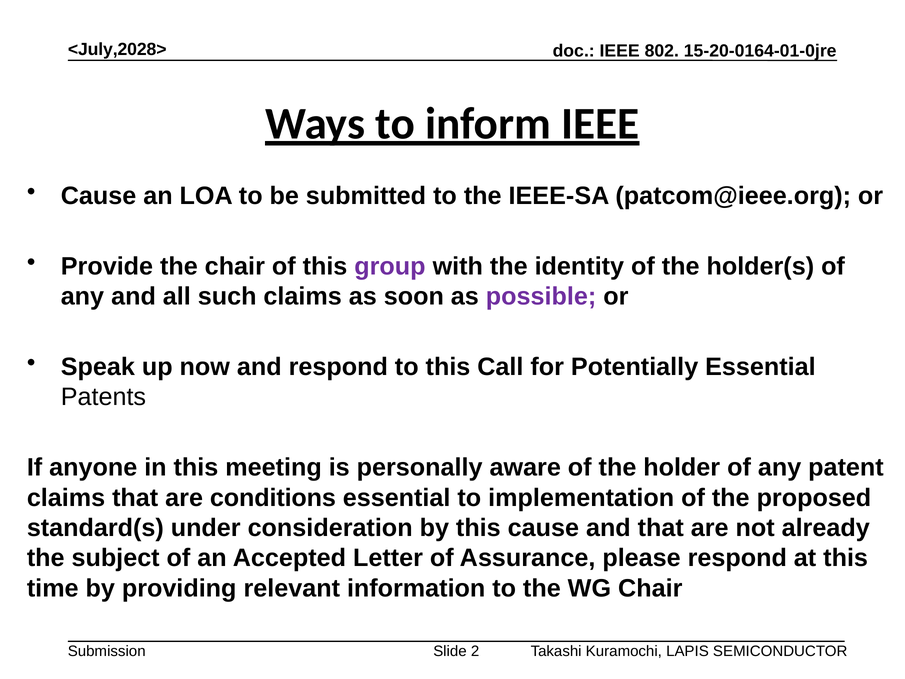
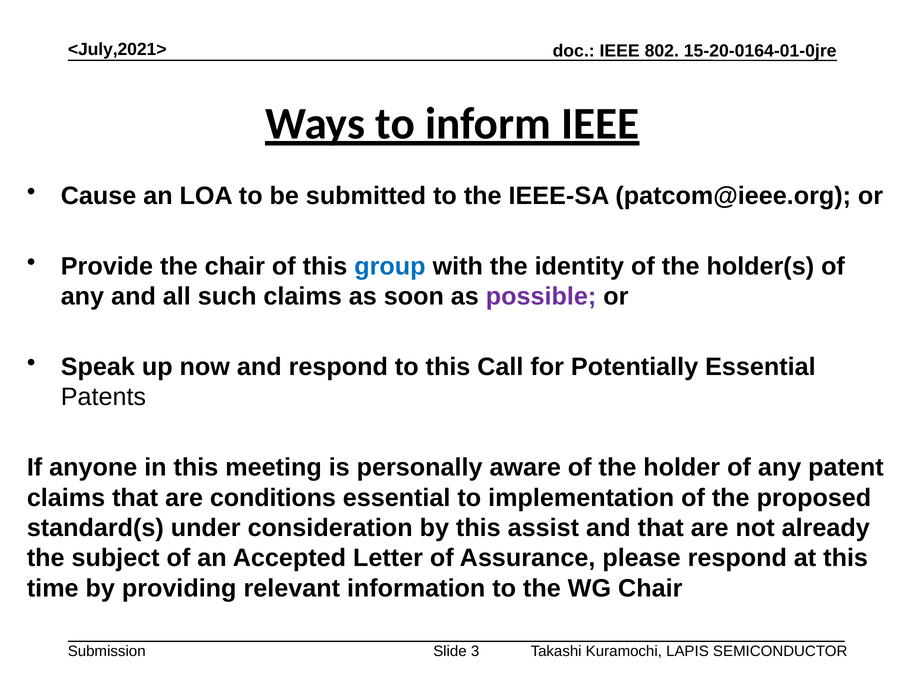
<July,2028>: <July,2028> -> <July,2021> (117, 49)
group colour: purple -> blue (390, 266)
this cause: cause -> assist (543, 528)
2: 2 -> 3 (475, 651)
